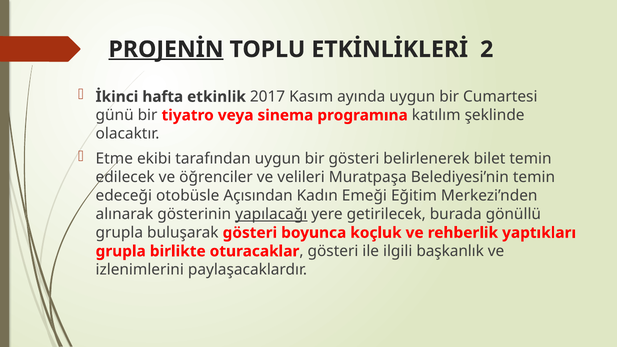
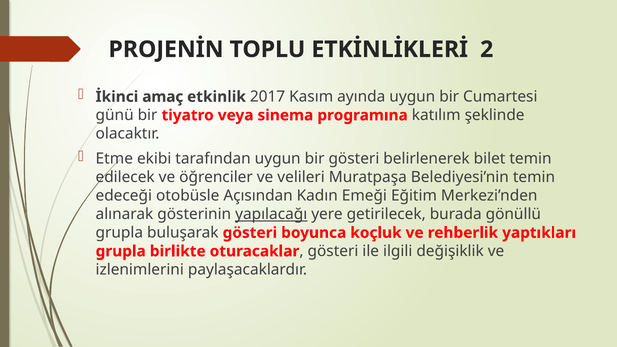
PROJENİN underline: present -> none (166, 49)
hafta: hafta -> amaç (163, 97)
başkanlık: başkanlık -> değişiklik (450, 251)
